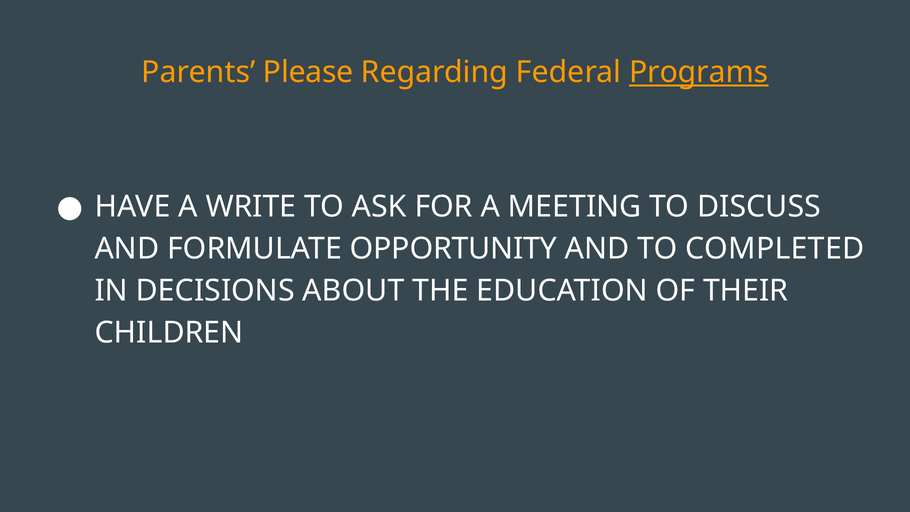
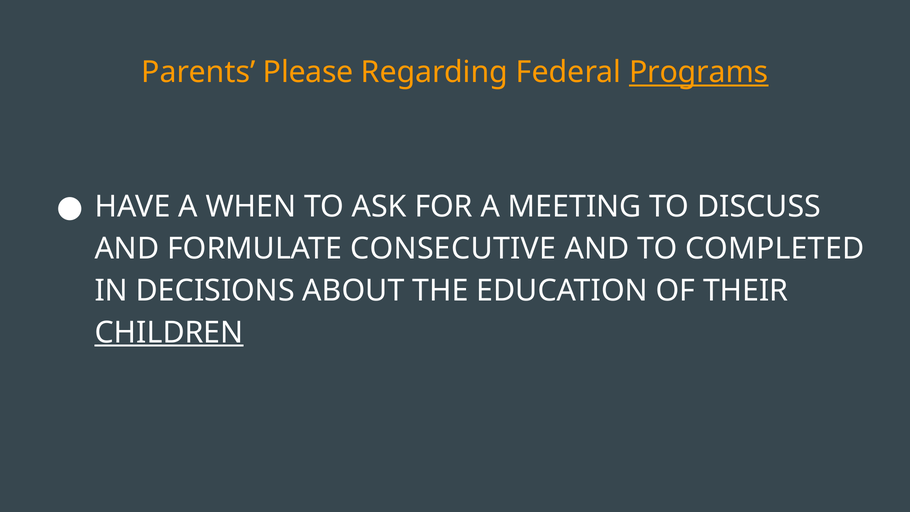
WRITE: WRITE -> WHEN (251, 207)
OPPORTUNITY: OPPORTUNITY -> CONSECUTIVE (453, 249)
CHILDREN underline: none -> present (169, 332)
